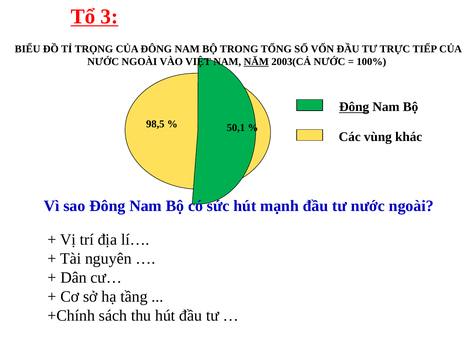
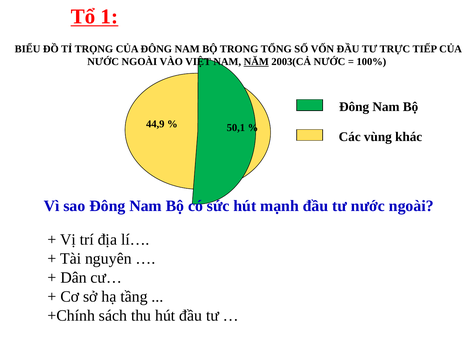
3: 3 -> 1 (109, 16)
Đông underline: present -> none (354, 107)
98,5: 98,5 -> 44,9 (155, 124)
